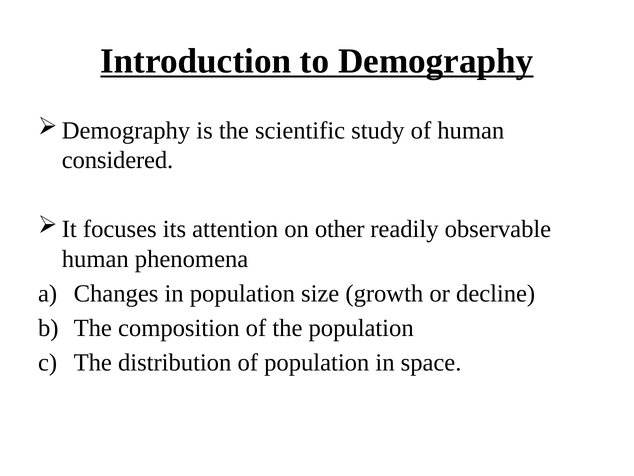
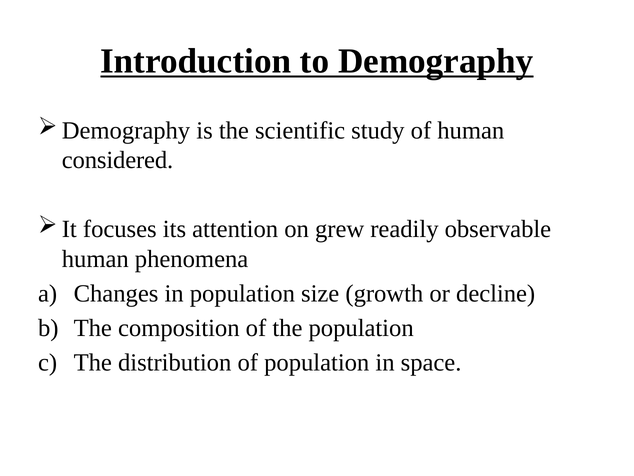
other: other -> grew (340, 229)
